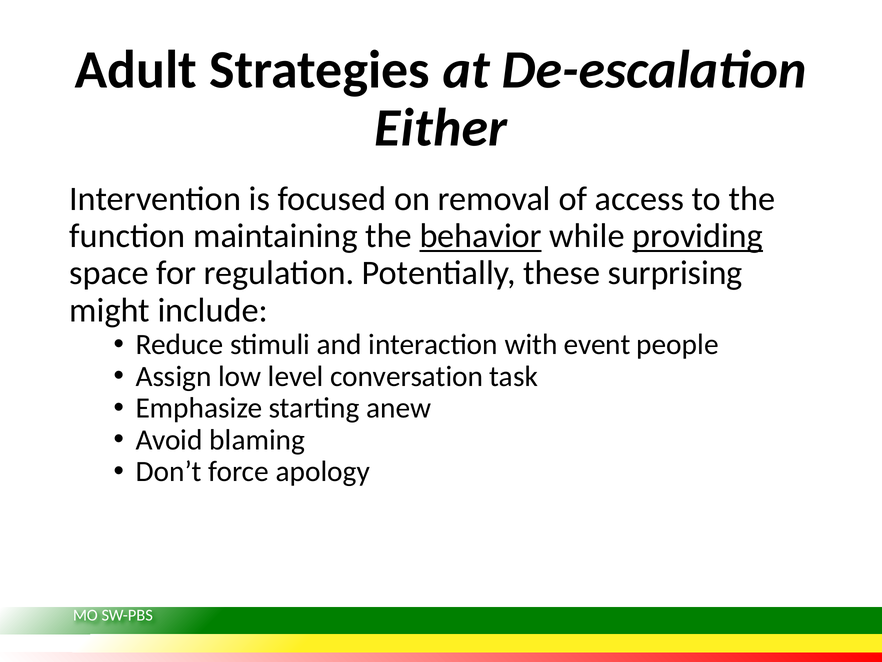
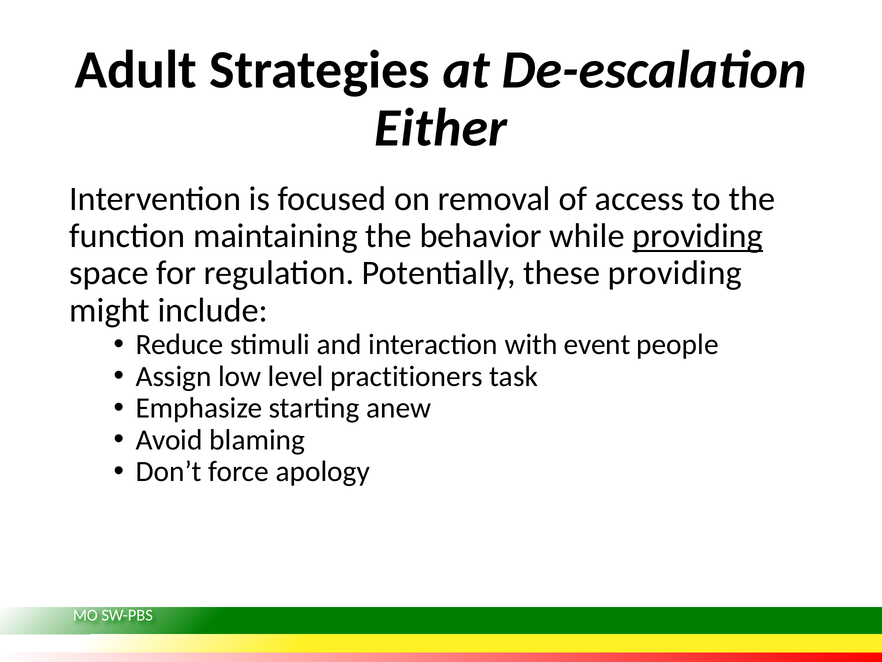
behavior underline: present -> none (481, 236)
these surprising: surprising -> providing (675, 273)
conversation: conversation -> practitioners (406, 376)
